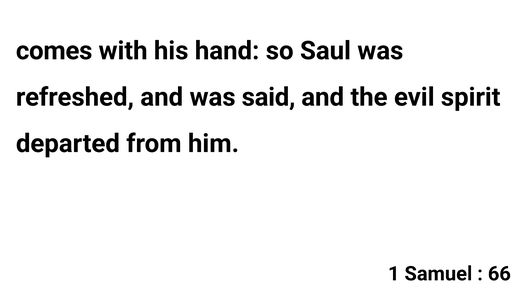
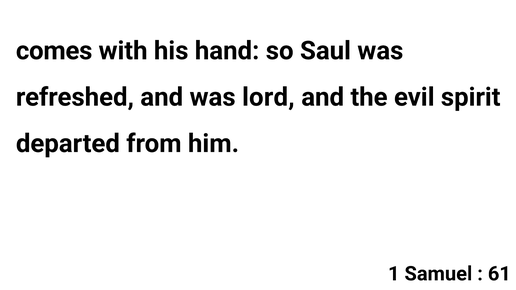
said: said -> lord (268, 97)
66: 66 -> 61 (499, 274)
